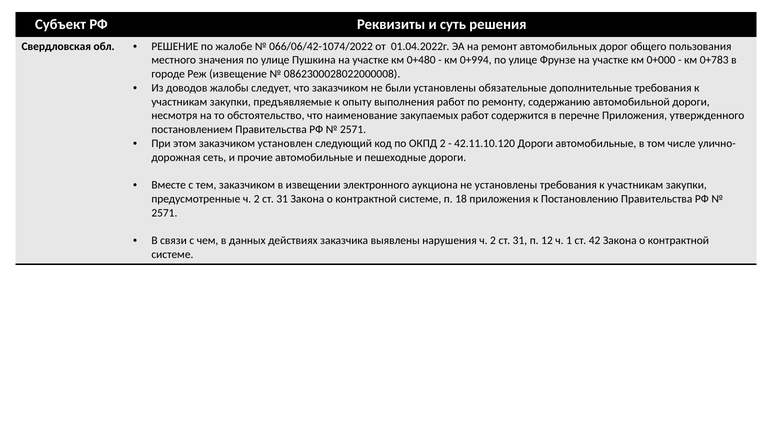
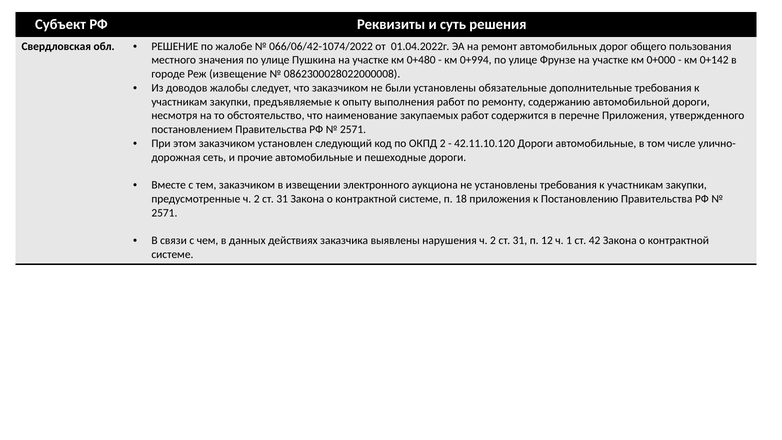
0+783: 0+783 -> 0+142 (714, 60)
